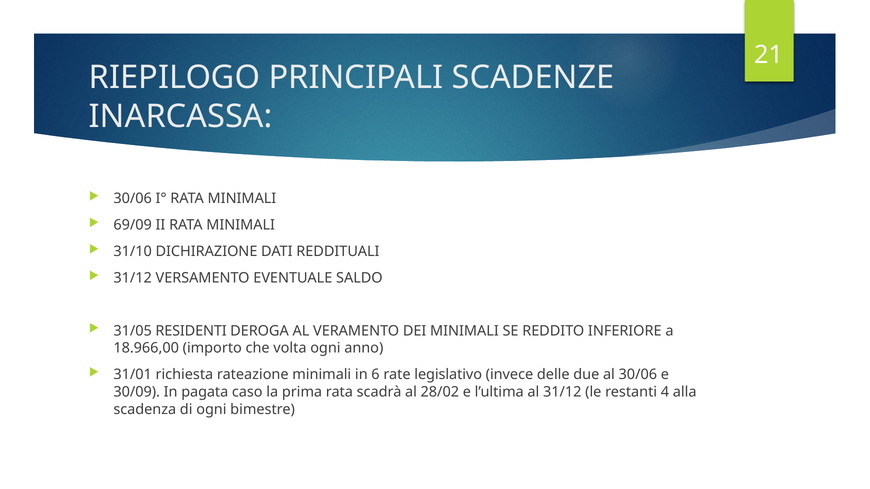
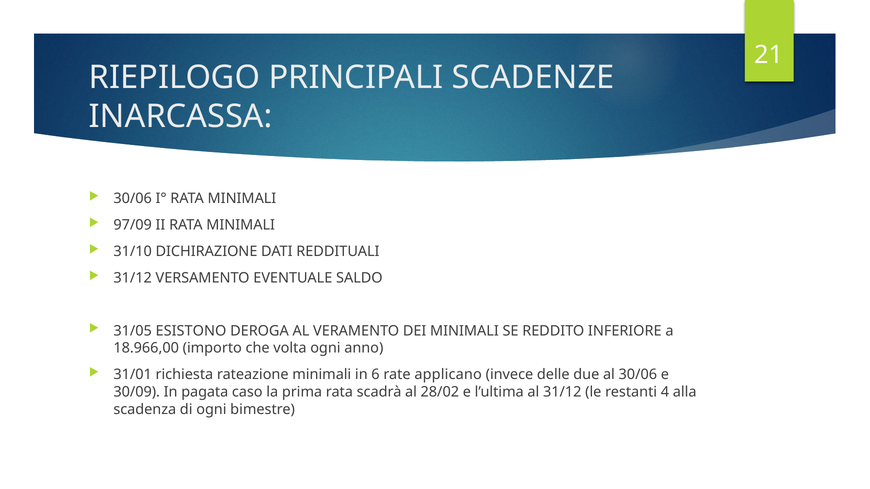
69/09: 69/09 -> 97/09 (133, 225)
RESIDENTI: RESIDENTI -> ESISTONO (191, 331)
legislativo: legislativo -> applicano (448, 375)
